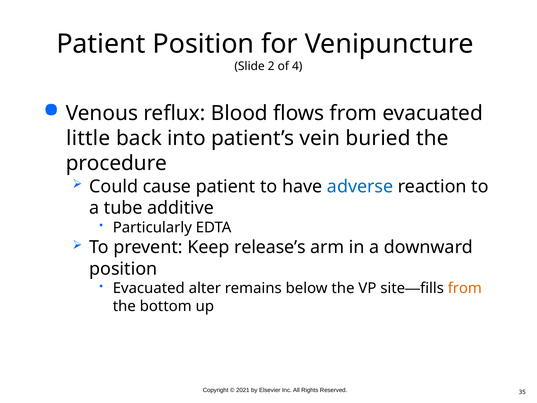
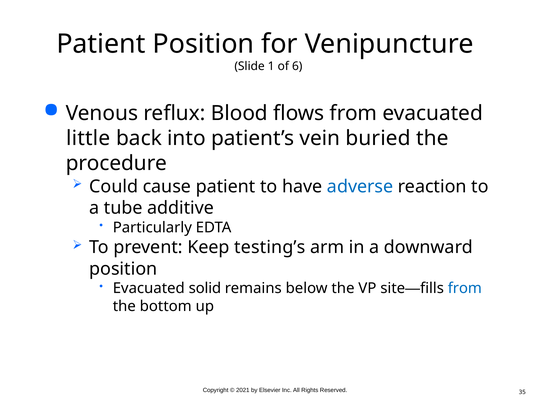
2: 2 -> 1 (271, 66)
4: 4 -> 6 (297, 66)
release’s: release’s -> testing’s (270, 247)
alter: alter -> solid (205, 288)
from colour: orange -> blue (465, 288)
